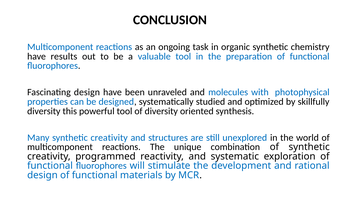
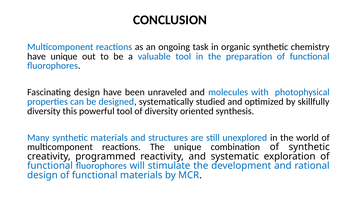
have results: results -> unique (64, 56)
Many synthetic creativity: creativity -> materials (109, 137)
